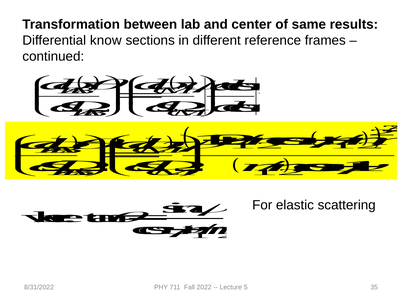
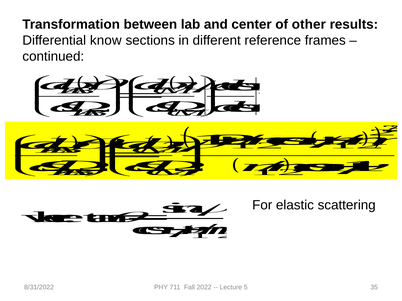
same: same -> other (309, 24)
